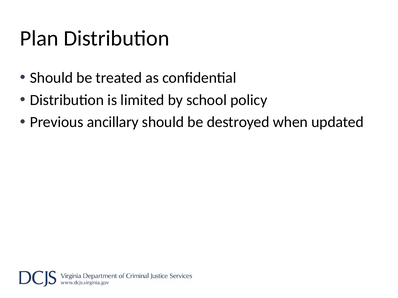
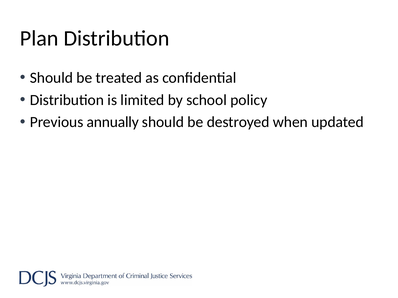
ancillary: ancillary -> annually (113, 122)
